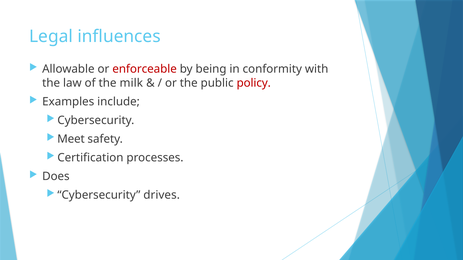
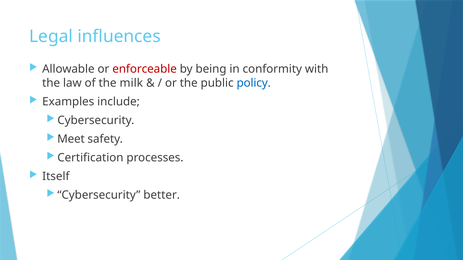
policy colour: red -> blue (254, 83)
Does: Does -> Itself (56, 177)
drives: drives -> better (162, 195)
